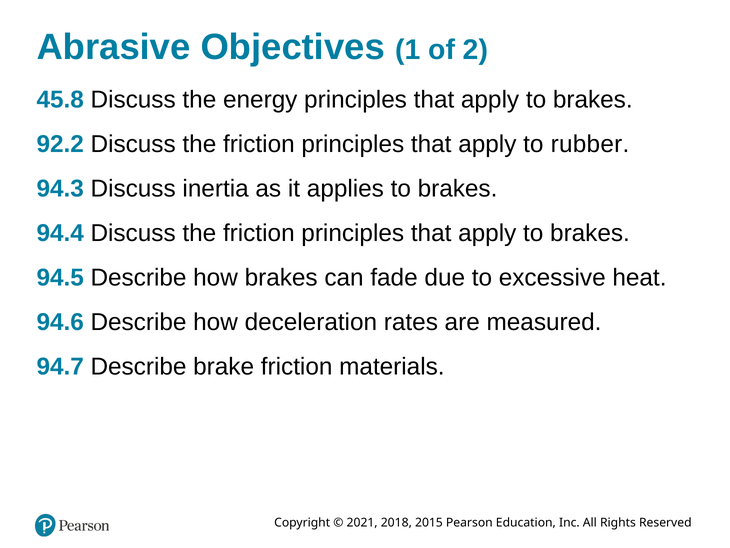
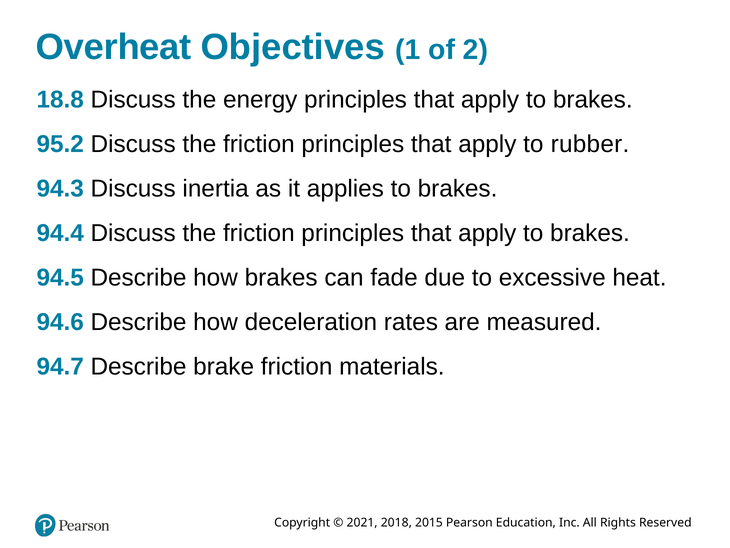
Abrasive: Abrasive -> Overheat (114, 47)
45.8: 45.8 -> 18.8 (60, 100)
92.2: 92.2 -> 95.2 (60, 144)
